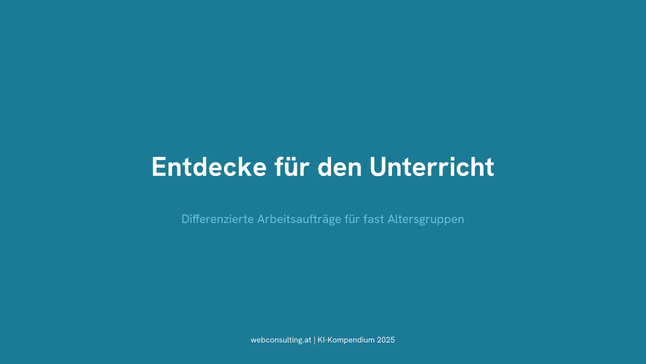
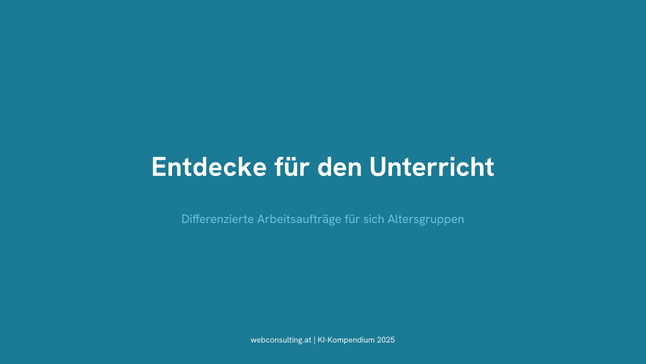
fast: fast -> sich (374, 219)
